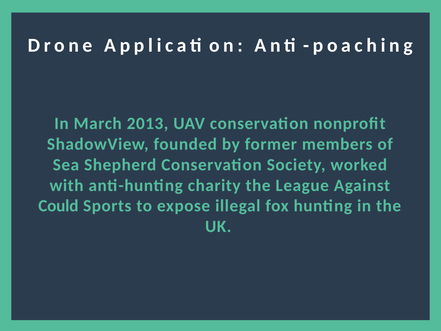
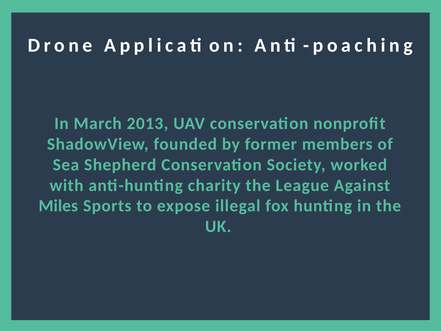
Could: Could -> Miles (58, 206)
